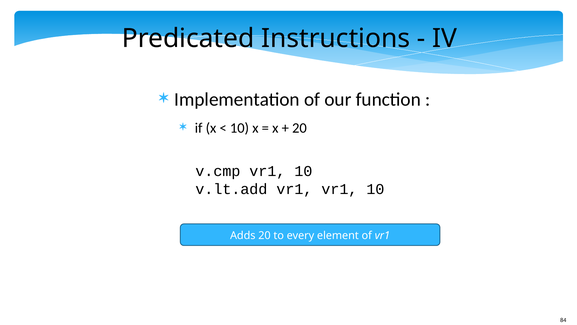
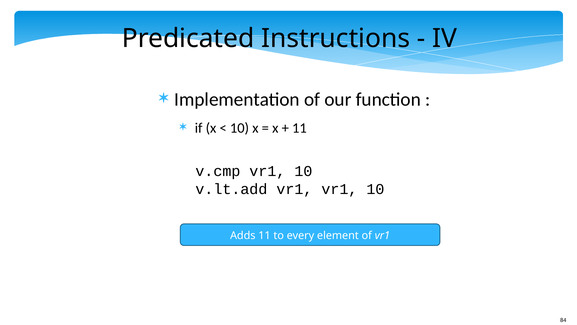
20: 20 -> 11 (299, 128)
Adds 20: 20 -> 11 (264, 235)
